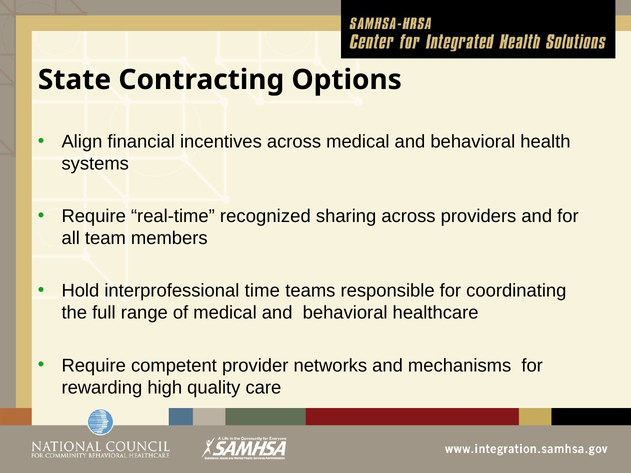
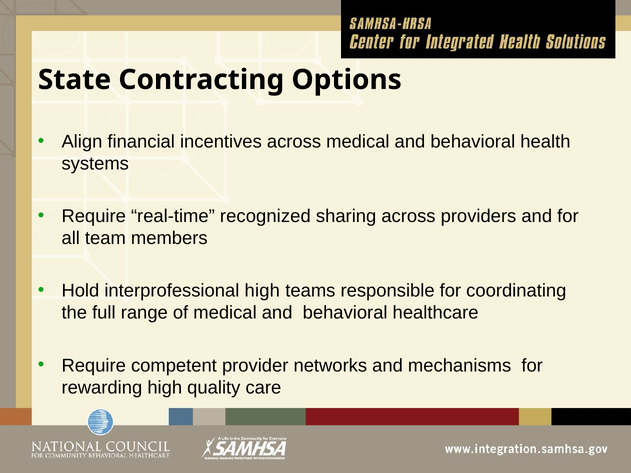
interprofessional time: time -> high (262, 291)
